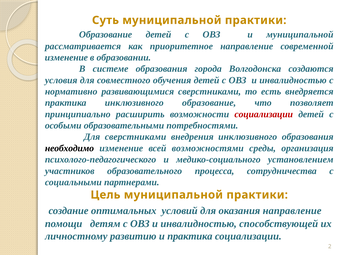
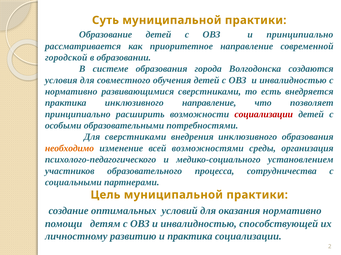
и муниципальной: муниципальной -> принципиально (300, 35)
изменение: изменение -> городской (66, 58)
инклюзивного образование: образование -> направление (209, 103)
необходимо colour: black -> orange (69, 149)
оказания направление: направление -> нормативно (292, 211)
